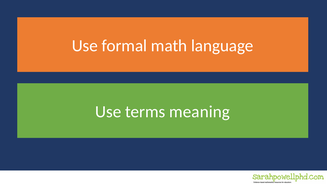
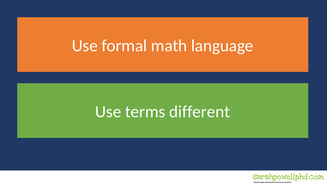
meaning: meaning -> different (200, 112)
